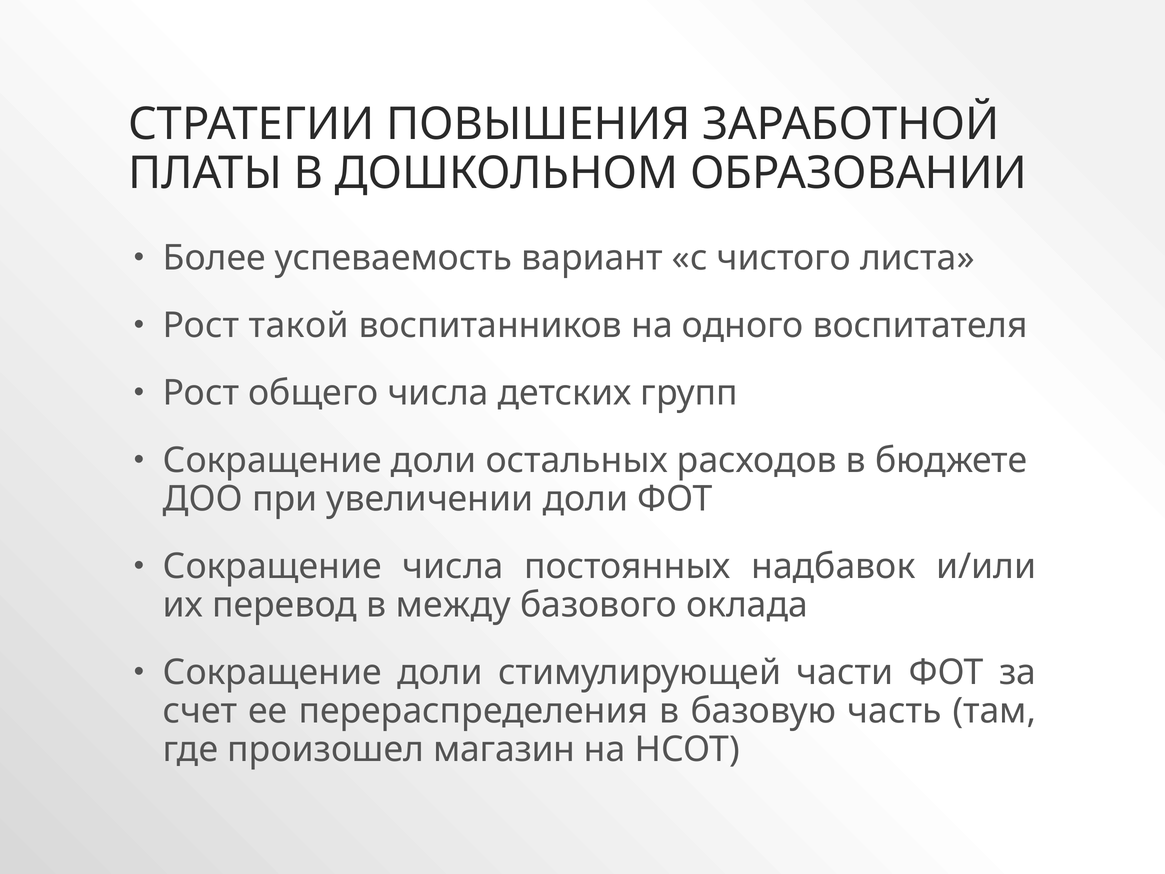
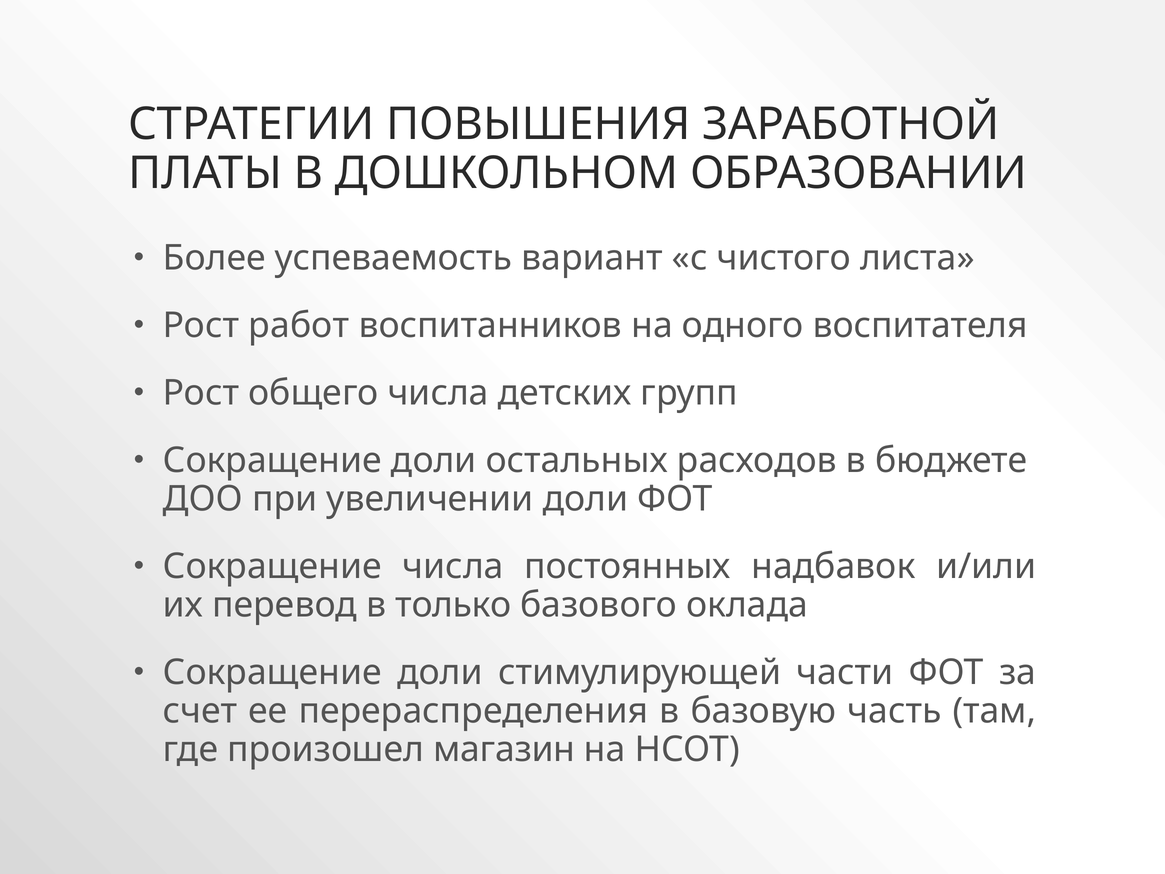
такой: такой -> работ (299, 325)
между: между -> только (453, 605)
